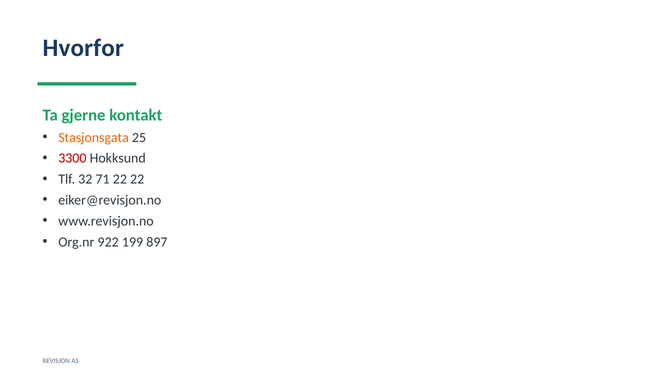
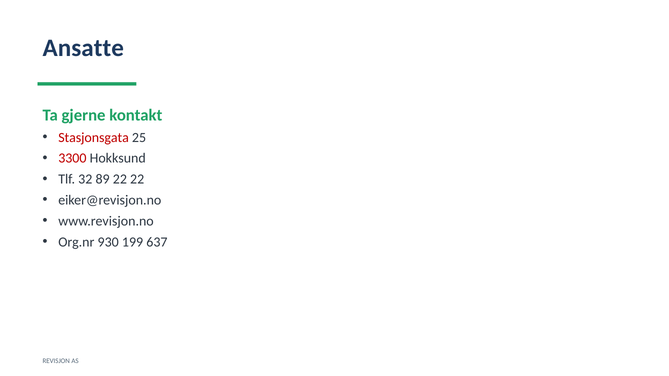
Hvorfor: Hvorfor -> Ansatte (83, 48)
Stasjonsgata colour: orange -> red (94, 138)
71: 71 -> 89 (103, 179)
922: 922 -> 930 (108, 242)
897: 897 -> 637 (157, 242)
